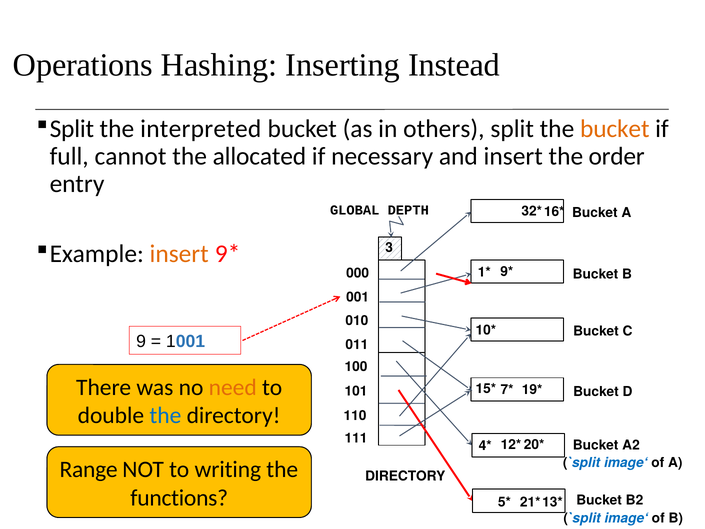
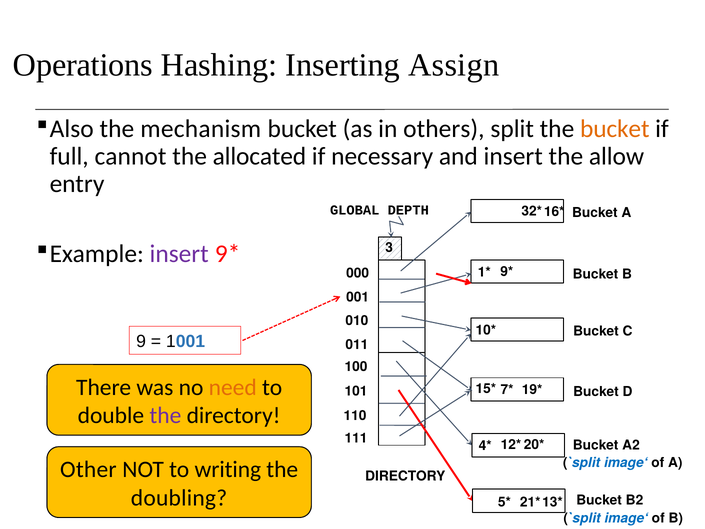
Instead: Instead -> Assign (454, 65)
Split: Split -> Also (72, 129)
interpreted: interpreted -> mechanism (201, 129)
order: order -> allow (616, 156)
insert colour: orange -> purple (179, 254)
the colour: blue -> purple (165, 415)
Range: Range -> Other (88, 469)
functions: functions -> doubling (179, 498)
